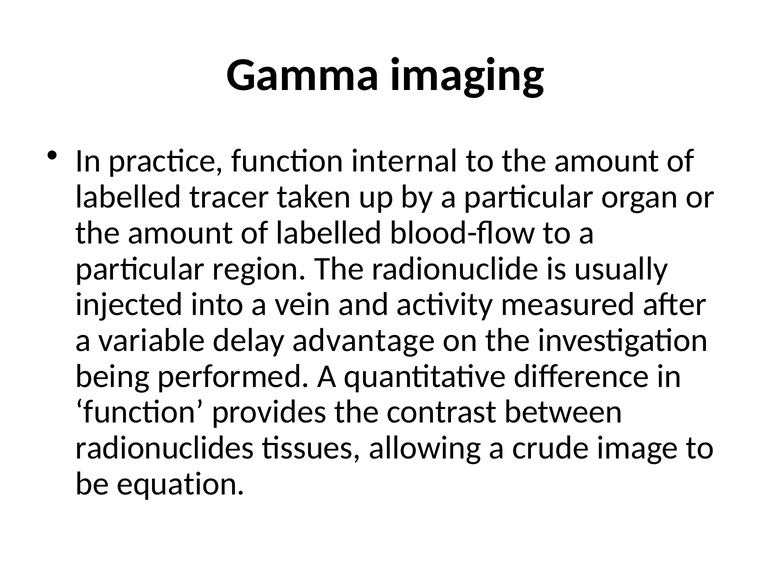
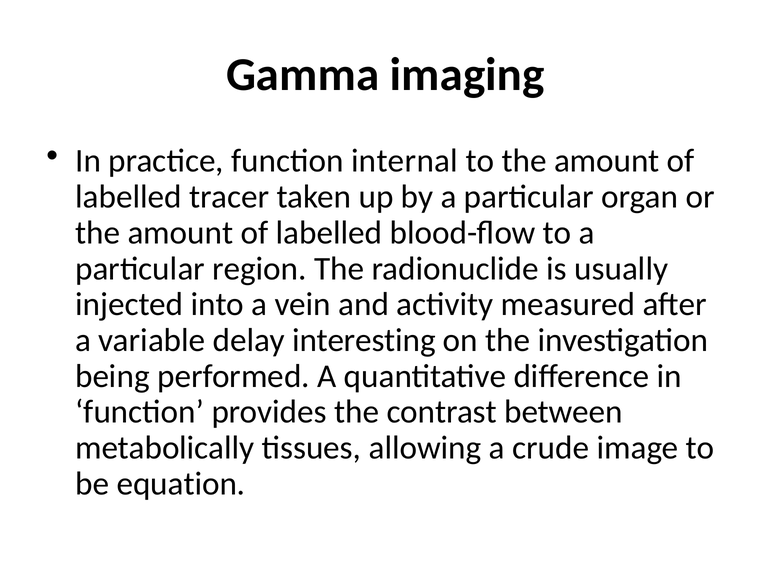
advantage: advantage -> interesting (364, 340)
radionuclides: radionuclides -> metabolically (165, 448)
